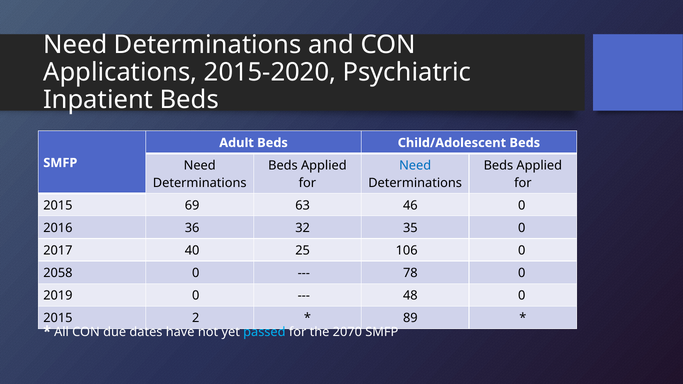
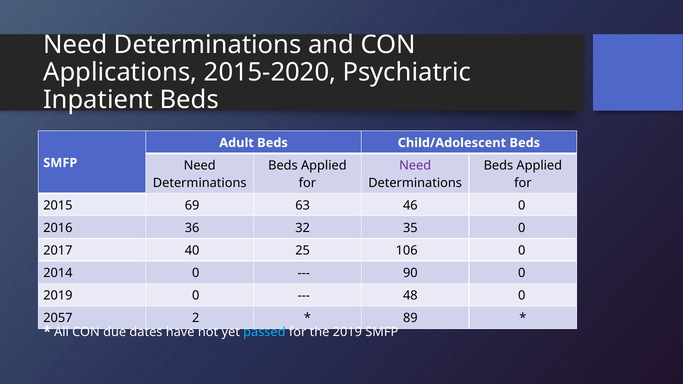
Need colour: blue -> purple (415, 165)
2058: 2058 -> 2014 (58, 273)
78: 78 -> 90 (410, 273)
2015: 2015 -> 2057 (58, 318)
the 2070: 2070 -> 2019 (347, 332)
